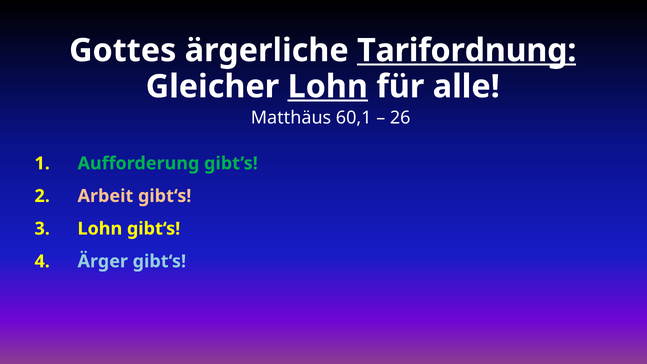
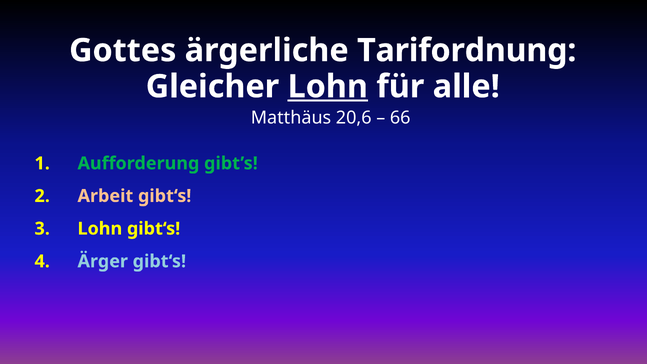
Tarifordnung underline: present -> none (467, 50)
60,1: 60,1 -> 20,6 (354, 118)
26: 26 -> 66 (400, 118)
